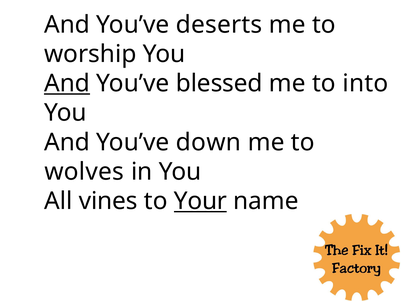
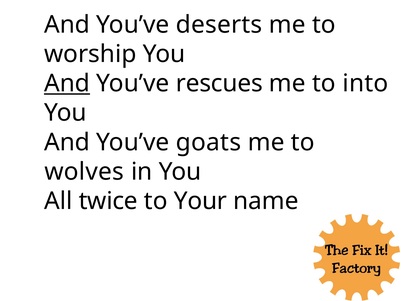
blessed: blessed -> rescues (219, 83)
down: down -> goats (208, 142)
vines: vines -> twice (108, 201)
Your underline: present -> none (200, 201)
